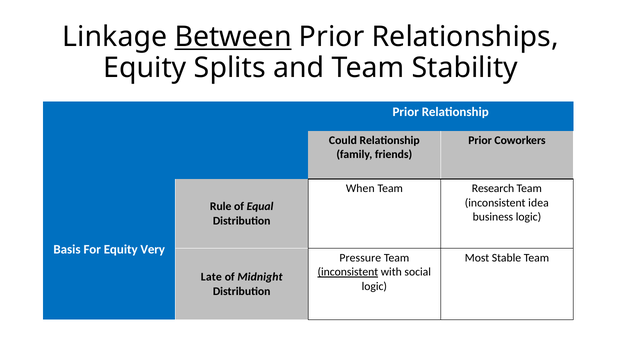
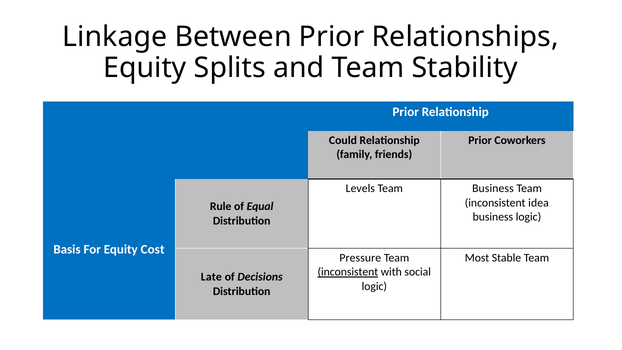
Between underline: present -> none (233, 37)
When: When -> Levels (360, 189)
Team Research: Research -> Business (493, 189)
Very: Very -> Cost (153, 249)
Midnight: Midnight -> Decisions (260, 277)
